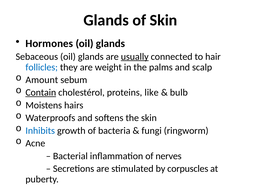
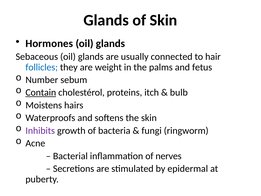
usually underline: present -> none (135, 57)
scalp: scalp -> fetus (202, 67)
Amount: Amount -> Number (42, 80)
like: like -> itch (152, 92)
Inhibits colour: blue -> purple (40, 130)
corpuscles: corpuscles -> epidermal (188, 168)
